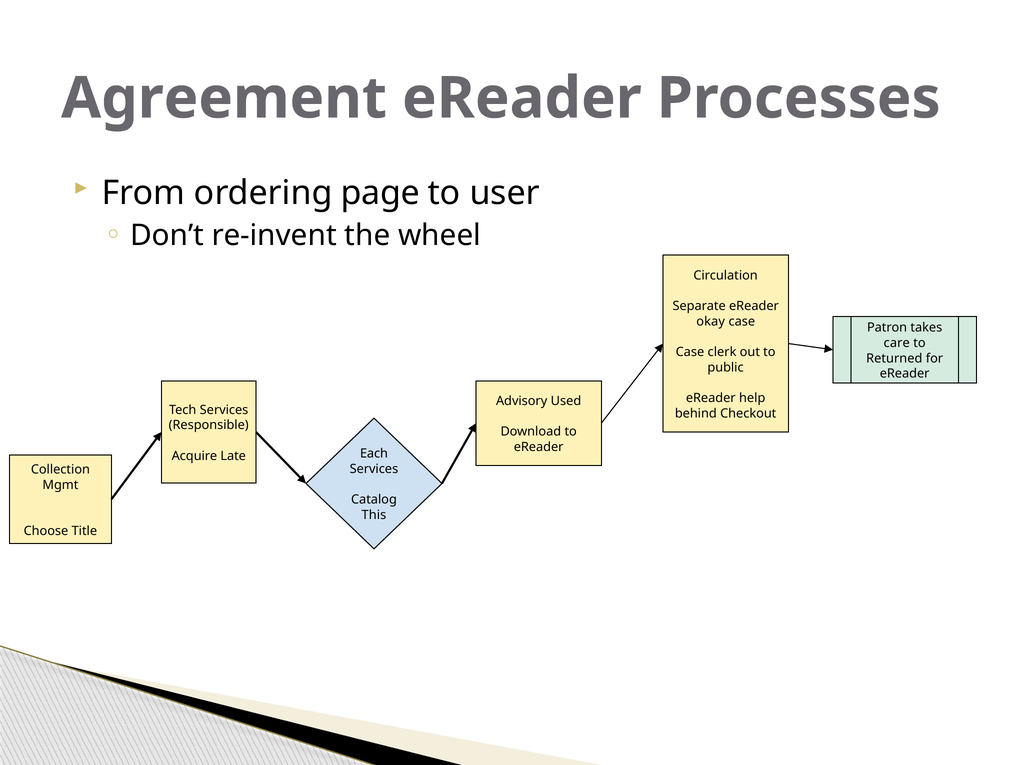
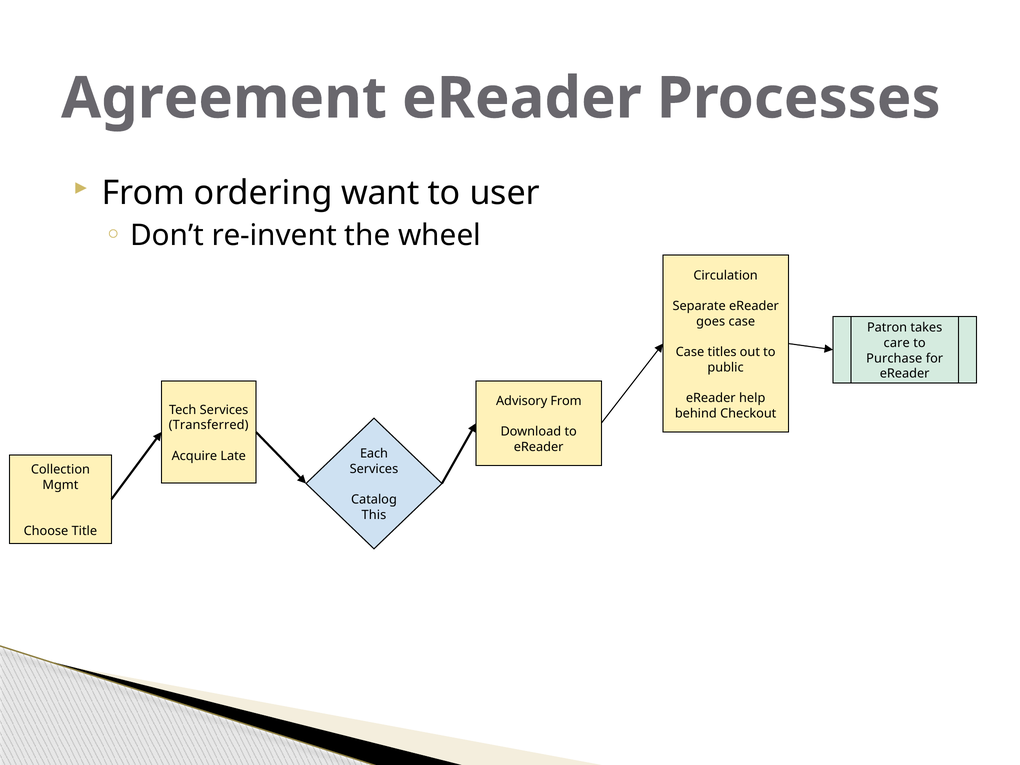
page: page -> want (380, 193)
okay: okay -> goes (711, 321)
clerk: clerk -> titles (722, 352)
Returned: Returned -> Purchase (894, 358)
Advisory Used: Used -> From (566, 401)
Responsible: Responsible -> Transferred (209, 425)
